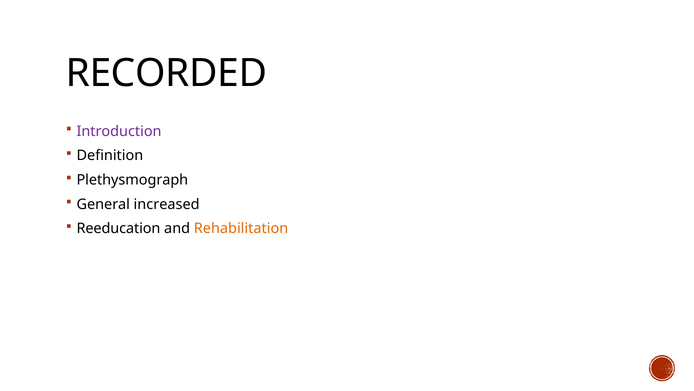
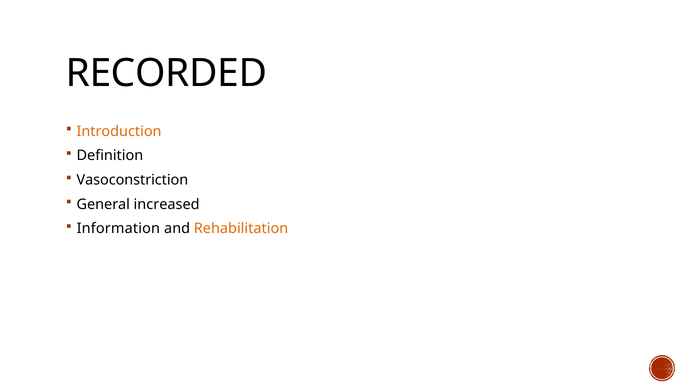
Introduction colour: purple -> orange (119, 131)
Plethysmograph: Plethysmograph -> Vasoconstriction (132, 180)
Reeducation: Reeducation -> Information (118, 228)
